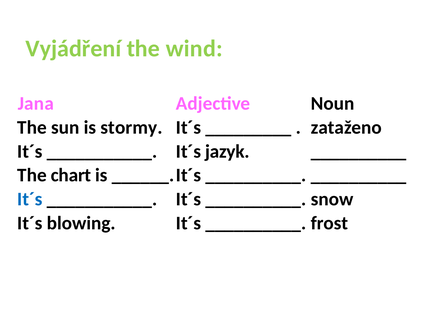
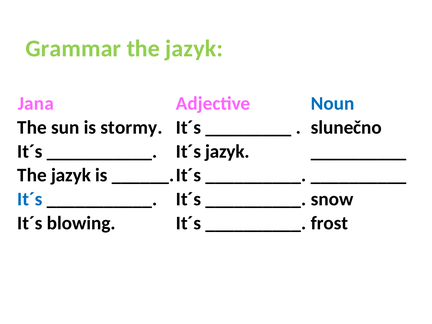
Vyjádření: Vyjádření -> Grammar (73, 49)
wind: wind -> jazyk (194, 49)
Noun colour: black -> blue (333, 104)
zataženo: zataženo -> slunečno (346, 127)
chart: chart -> jazyk (71, 175)
